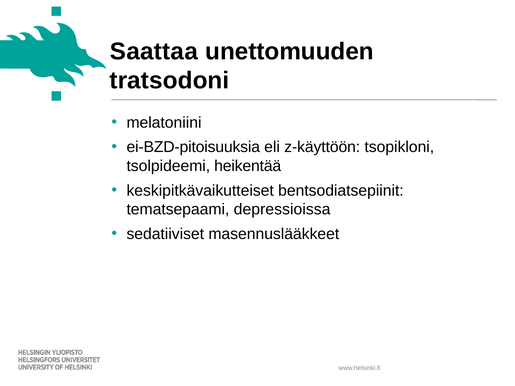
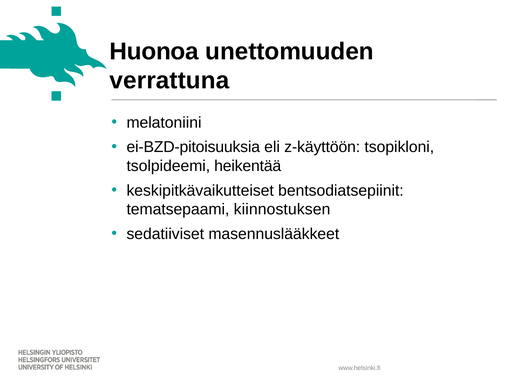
Saattaa: Saattaa -> Huonoa (154, 51)
tratsodoni: tratsodoni -> verrattuna (169, 81)
depressioissa: depressioissa -> kiinnostuksen (282, 210)
